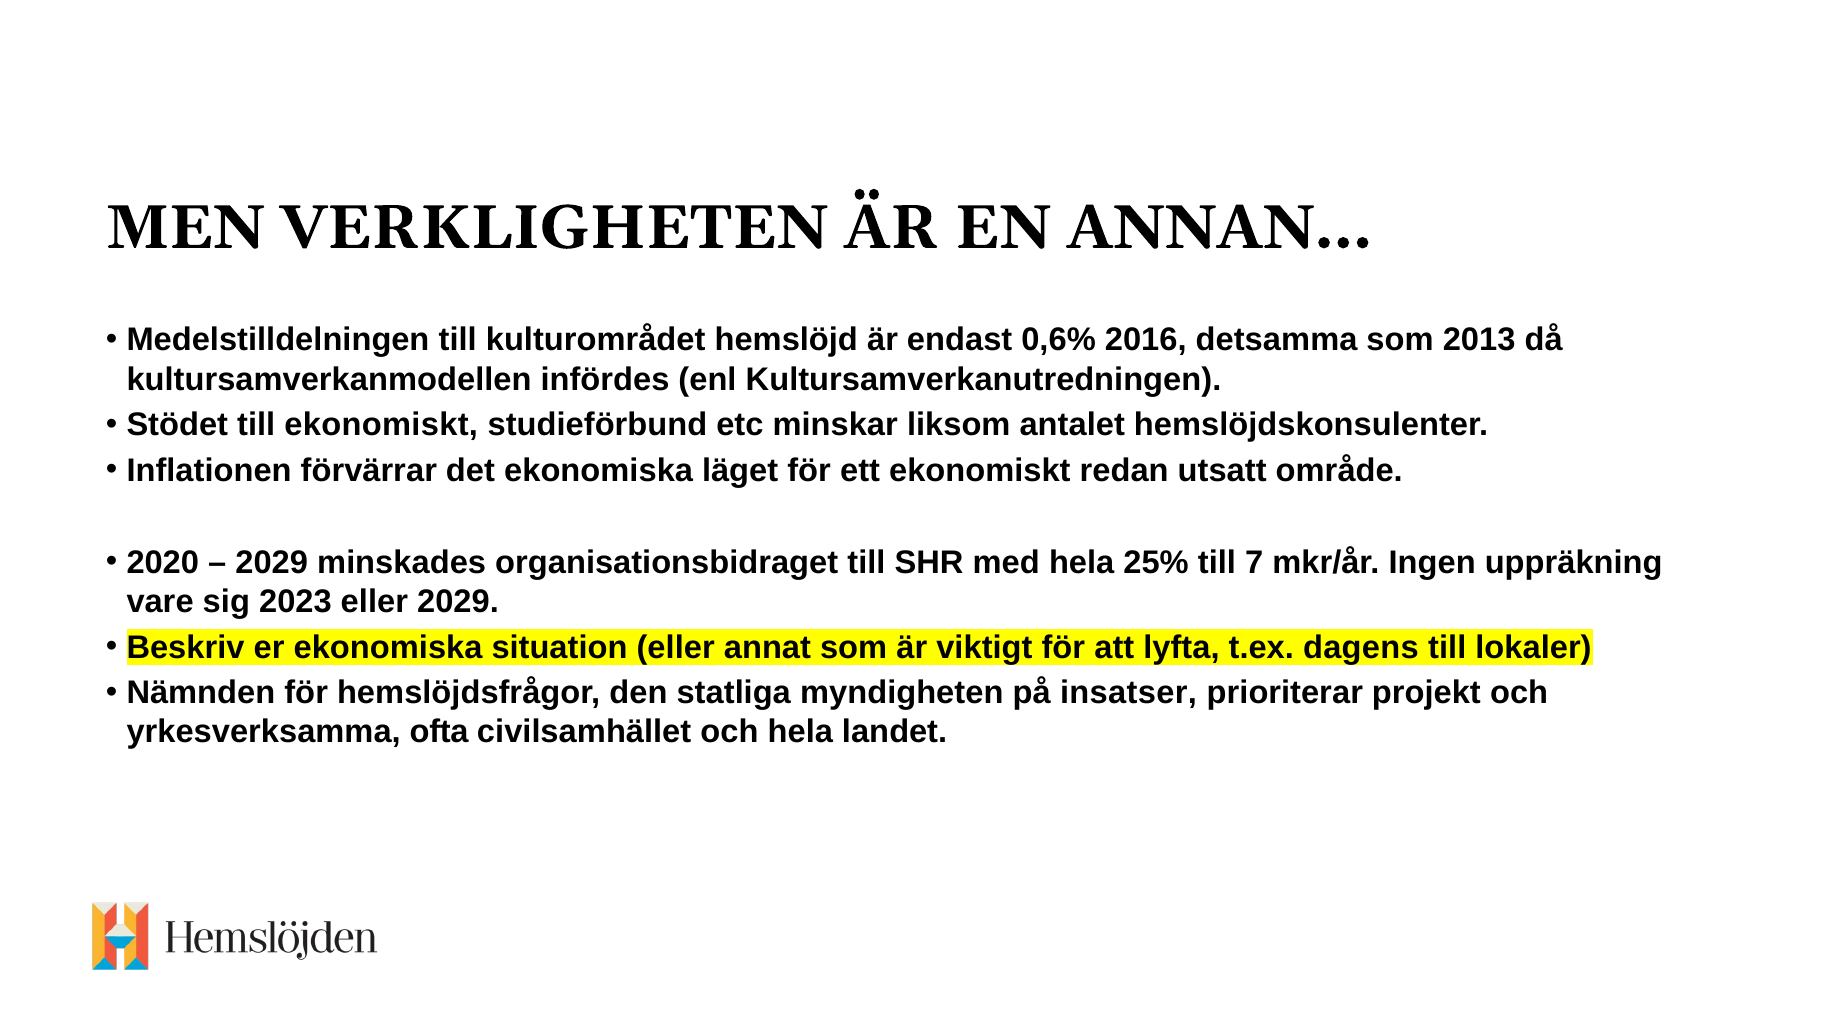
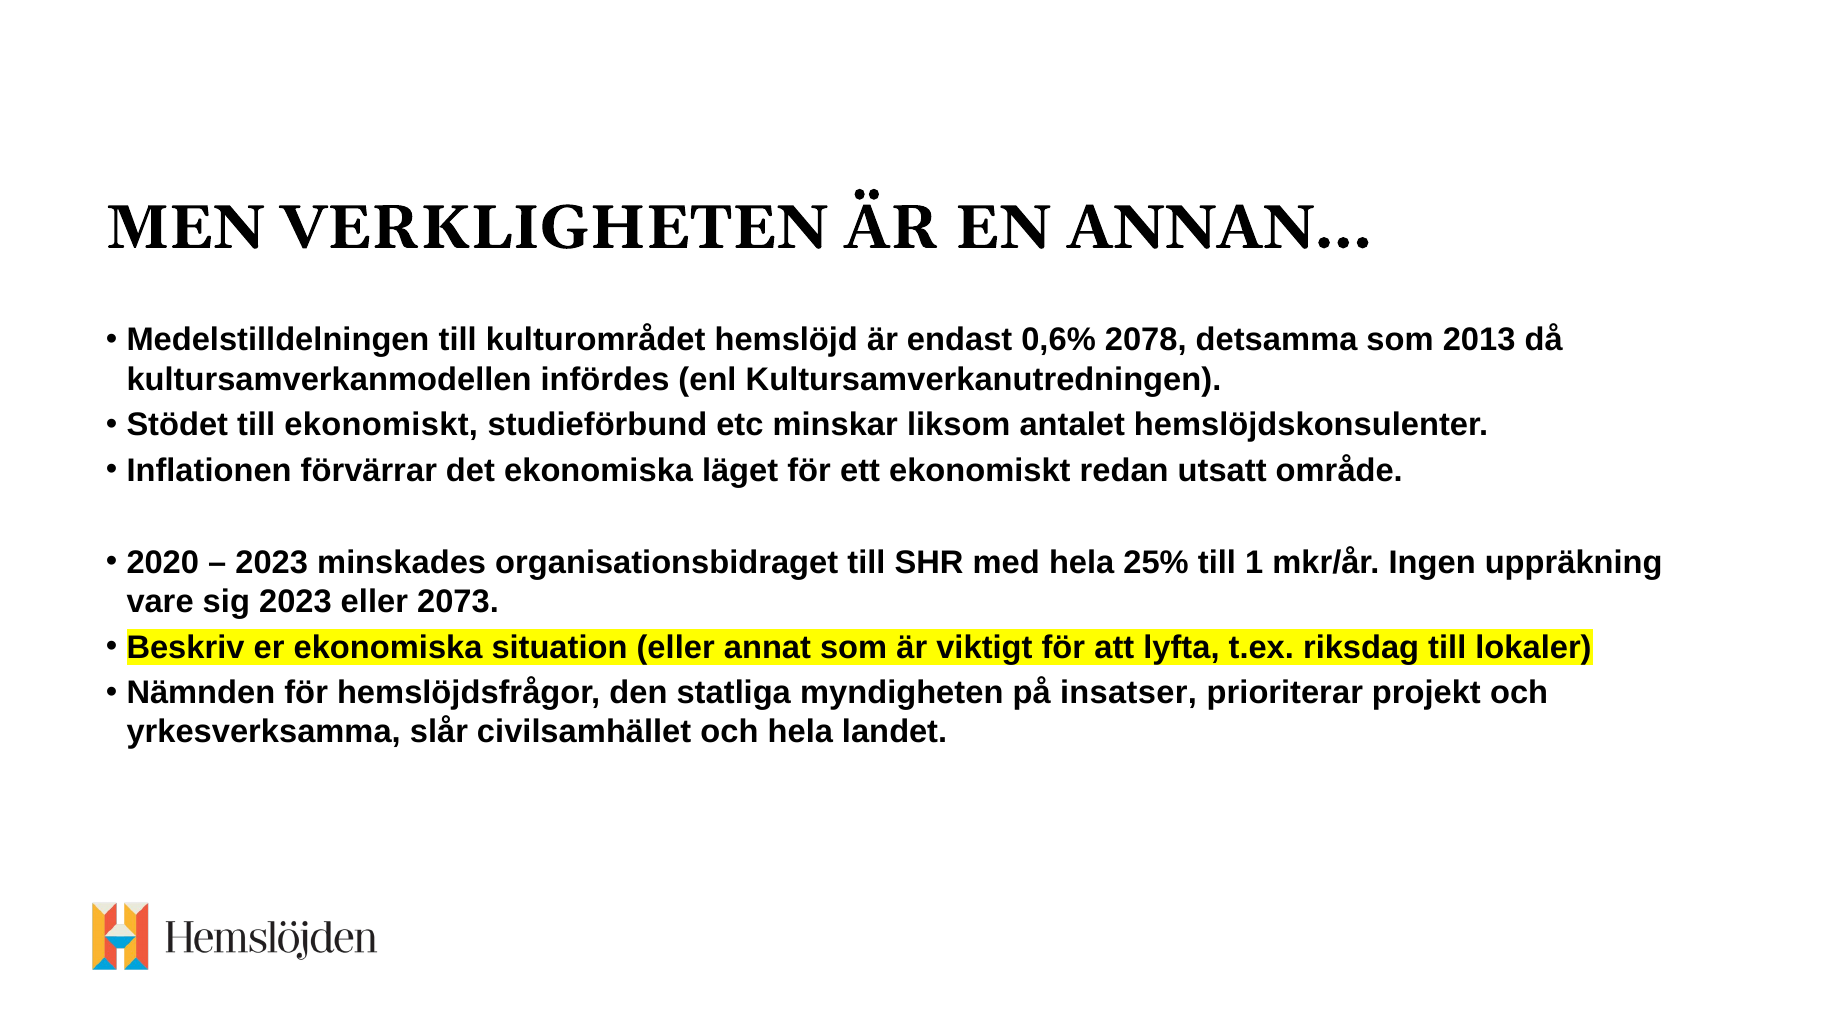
2016: 2016 -> 2078 (1146, 340)
2029: 2029 -> 2023 (272, 562)
7: 7 -> 1 (1254, 562)
eller 2029: 2029 -> 2073 (458, 602)
dagens: dagens -> riksdag (1361, 647)
ofta: ofta -> slår (439, 732)
